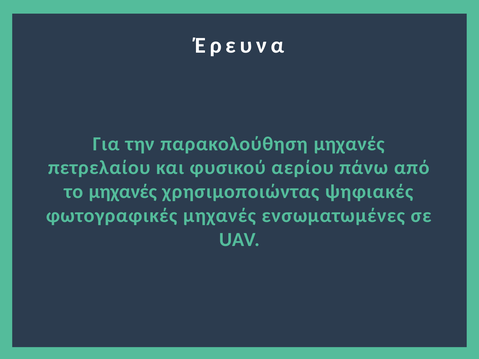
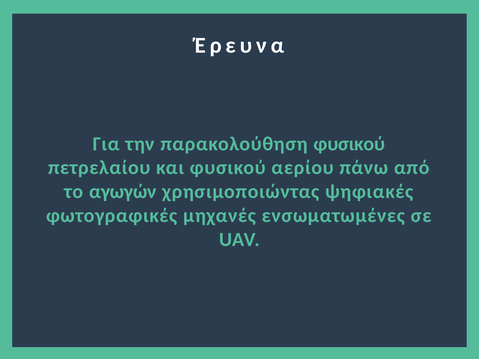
παρακολούθηση μηχανές: μηχανές -> φυσικού (349, 144)
το μηχανές: μηχανές -> αγωγών (123, 192)
